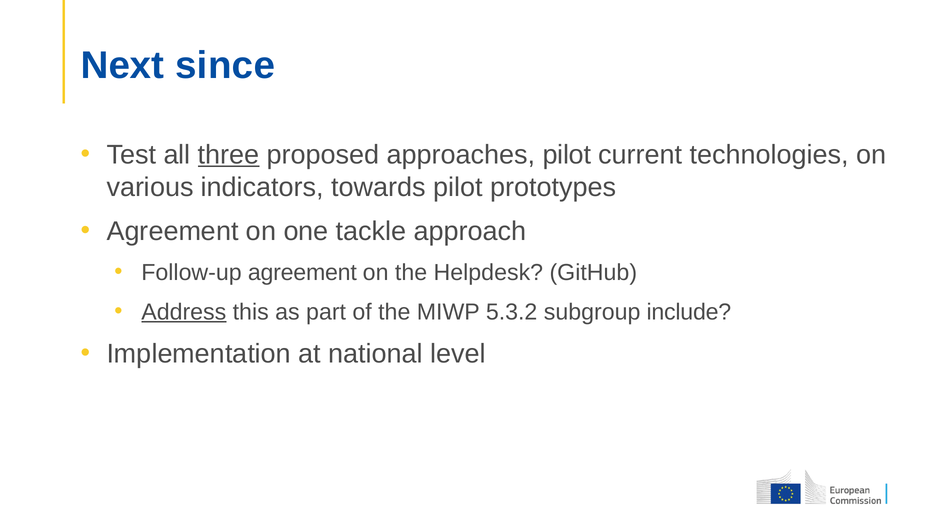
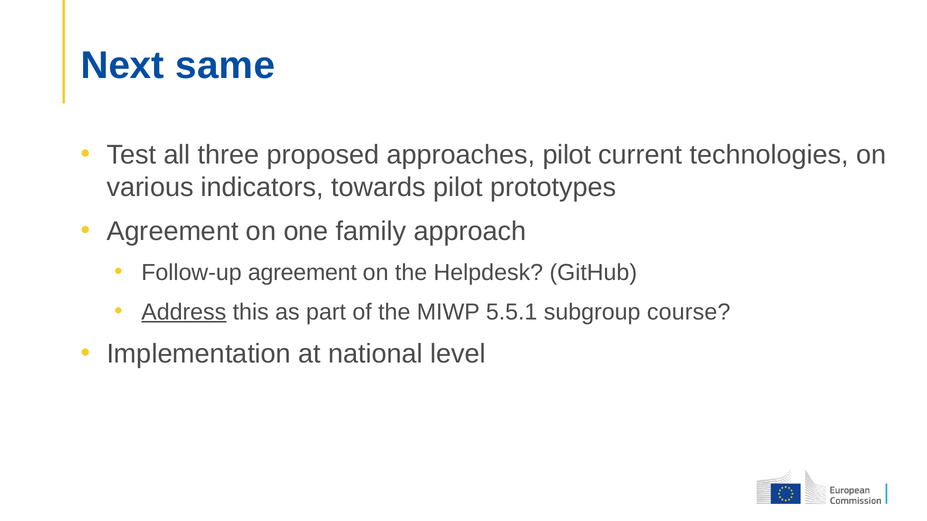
since: since -> same (225, 65)
three underline: present -> none (229, 155)
tackle: tackle -> family (371, 231)
5.3.2: 5.3.2 -> 5.5.1 (512, 312)
include: include -> course (689, 312)
